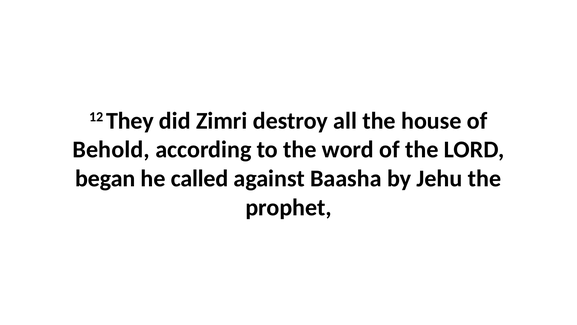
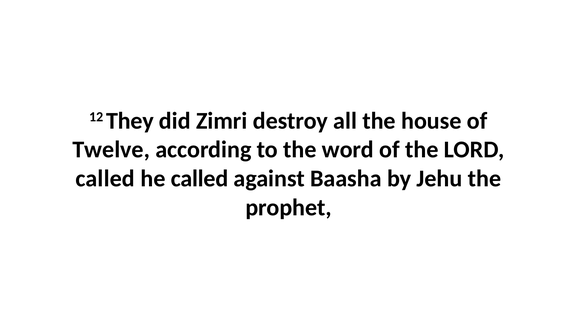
Behold: Behold -> Twelve (111, 150)
began: began -> called (105, 178)
